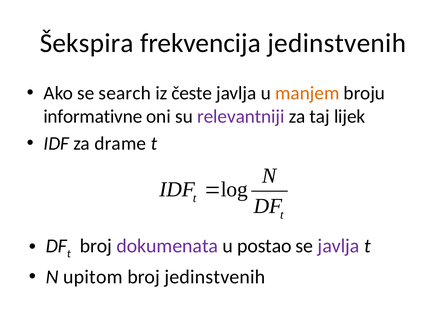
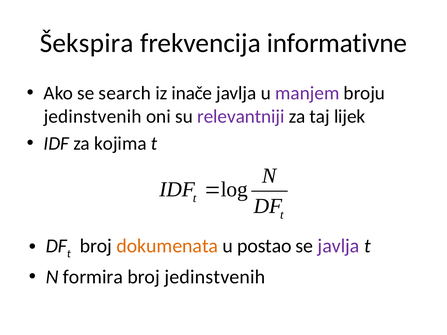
frekvencija jedinstvenih: jedinstvenih -> informativne (337, 43)
česte: česte -> inače (192, 93)
manjem colour: orange -> purple (307, 93)
informativne: informativne -> jedinstvenih (93, 116)
drame: drame -> kojima (120, 144)
dokumenata colour: purple -> orange (167, 246)
upitom: upitom -> formira (93, 277)
